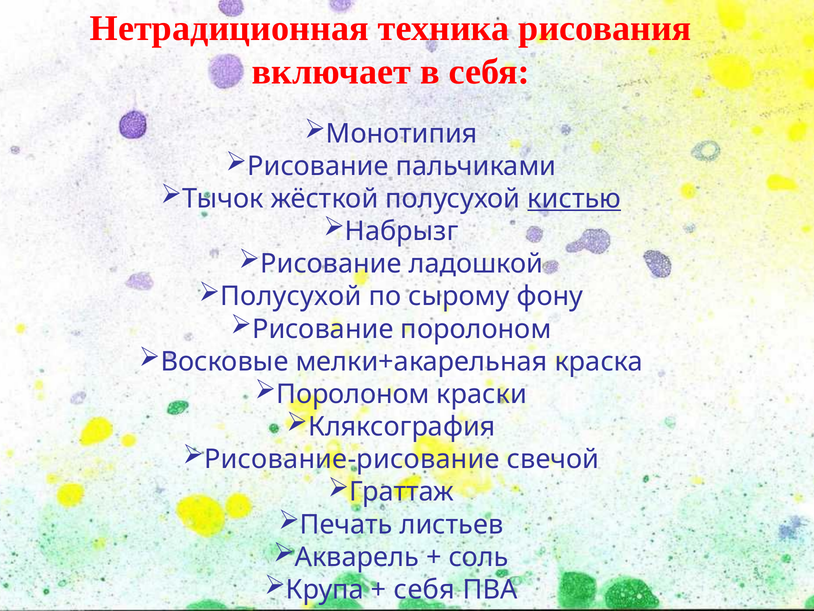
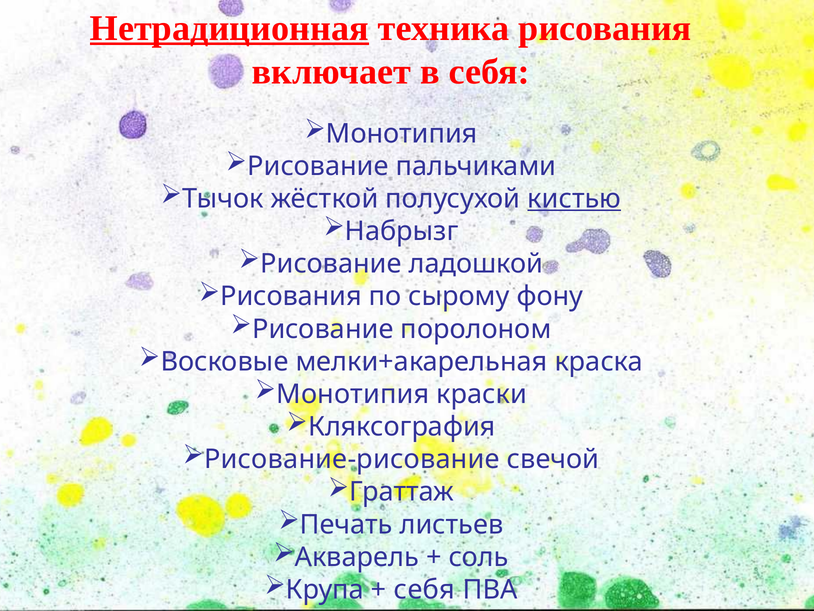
Нетрадиционная underline: none -> present (229, 28)
Полусухой: Полусухой -> Рисования (291, 296)
Поролоном: Поролоном -> Монотипия (353, 394)
